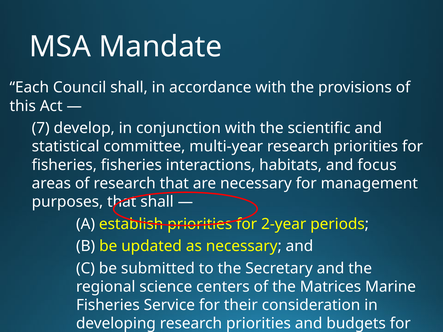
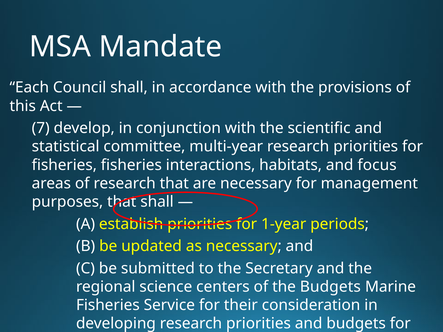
2‐year: 2‐year -> 1‐year (284, 224)
the Matrices: Matrices -> Budgets (330, 287)
